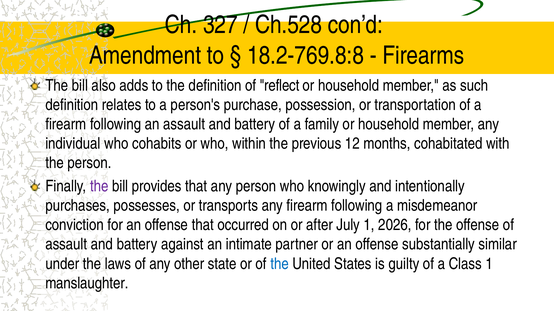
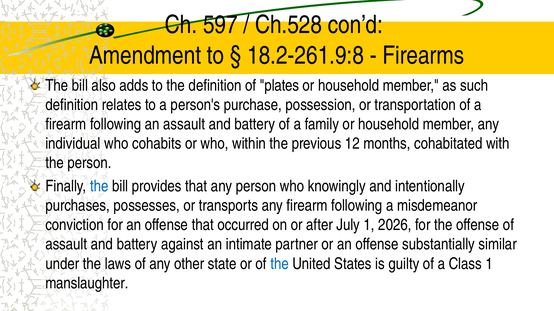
327: 327 -> 597 (220, 25)
18.2-769.8:8: 18.2-769.8:8 -> 18.2-261.9:8 (306, 55)
reflect: reflect -> plates (280, 86)
the colour: purple -> blue (99, 187)
